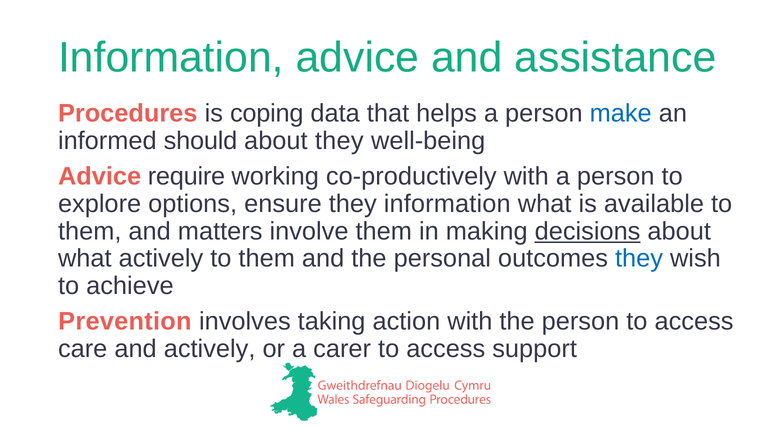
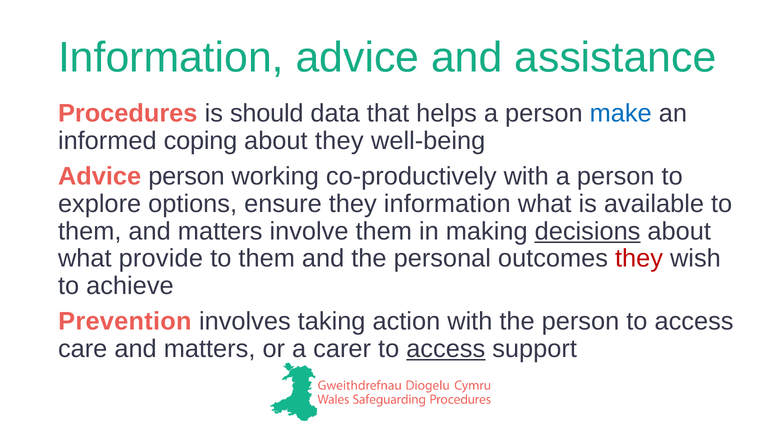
coping: coping -> should (267, 114)
should: should -> coping (201, 141)
Advice require: require -> person (186, 176)
what actively: actively -> provide (161, 259)
they colour: blue -> red (639, 259)
care and actively: actively -> matters (210, 349)
access underline: none -> present (446, 349)
